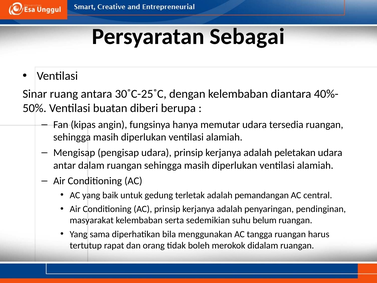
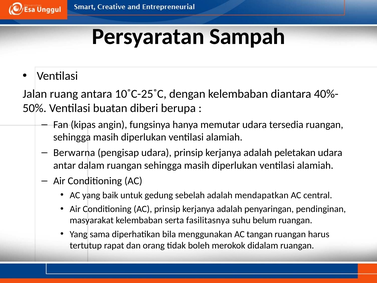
Sebagai: Sebagai -> Sampah (247, 36)
Sinar: Sinar -> Jalan (35, 94)
30˚C-25˚C: 30˚C-25˚C -> 10˚C-25˚C (141, 94)
Mengisap: Mengisap -> Berwarna (74, 153)
terletak: terletak -> sebelah (190, 195)
pemandangan: pemandangan -> mendapatkan (262, 195)
sedemikian: sedemikian -> fasilitasnya (208, 220)
tangga: tangga -> tangan (260, 234)
